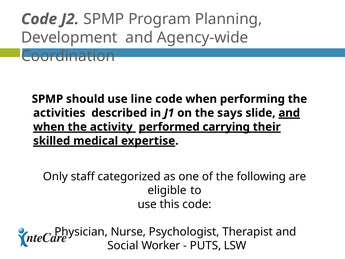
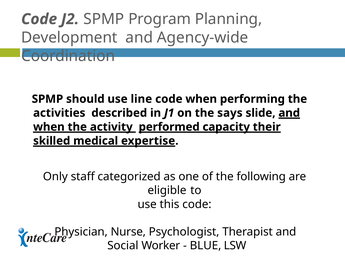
carrying: carrying -> capacity (226, 127)
PUTS: PUTS -> BLUE (206, 245)
